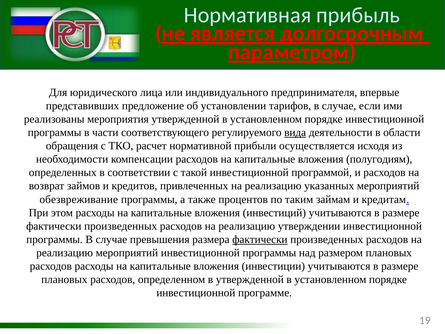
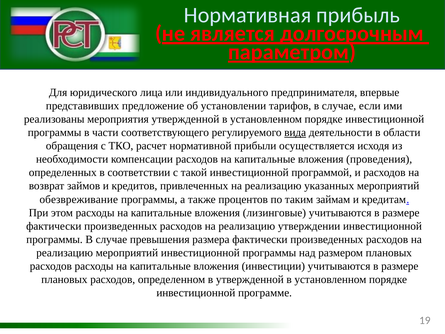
полугодиям: полугодиям -> проведения (379, 159)
инвестиций: инвестиций -> лизинговые (274, 213)
фактически underline: present -> none (260, 239)
